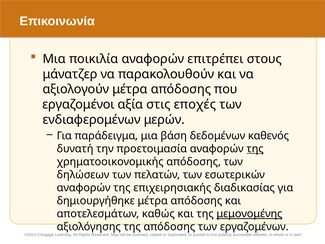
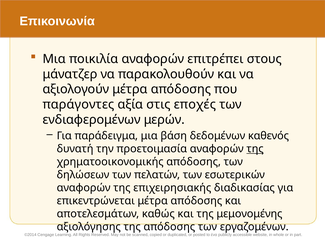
εργαζομένοι: εργαζομένοι -> παράγοντες (78, 104)
δημιουργήθηκε: δημιουργήθηκε -> επικεντρώνεται (96, 201)
μεμονομένης underline: present -> none (249, 214)
